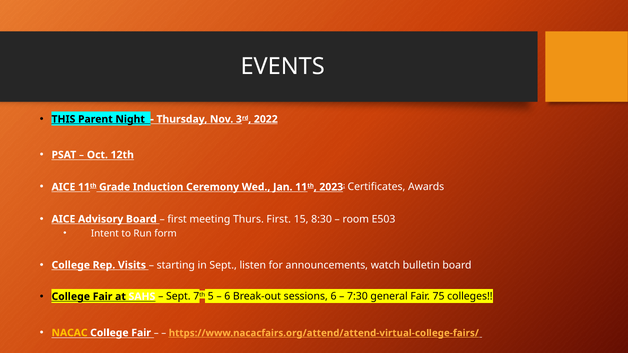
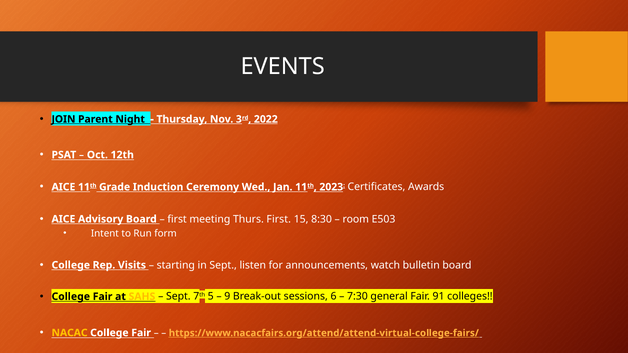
THIS: THIS -> JOIN (63, 119)
SAHS colour: white -> yellow (142, 297)
6: 6 -> 9 (227, 297)
75: 75 -> 91 (439, 297)
